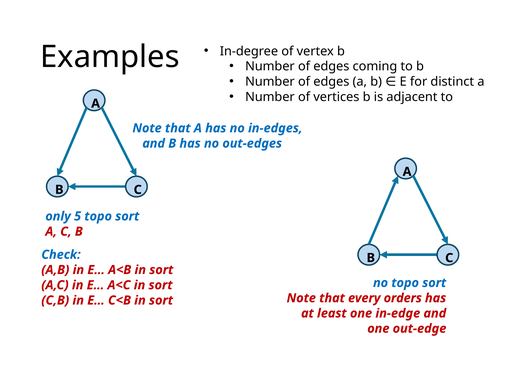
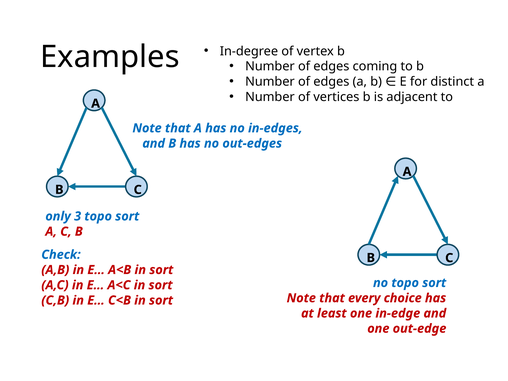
5: 5 -> 3 (78, 216)
orders: orders -> choice (403, 298)
